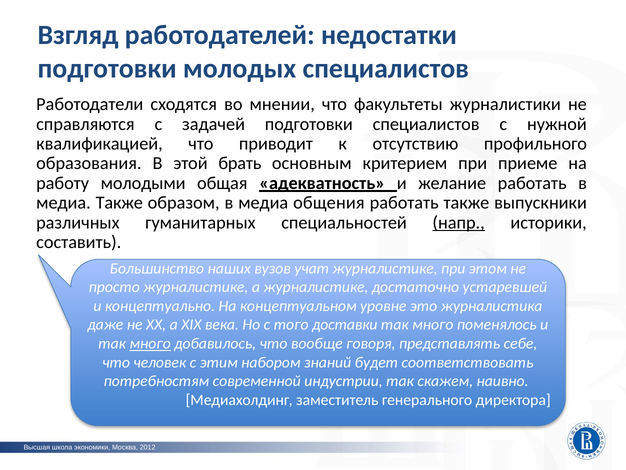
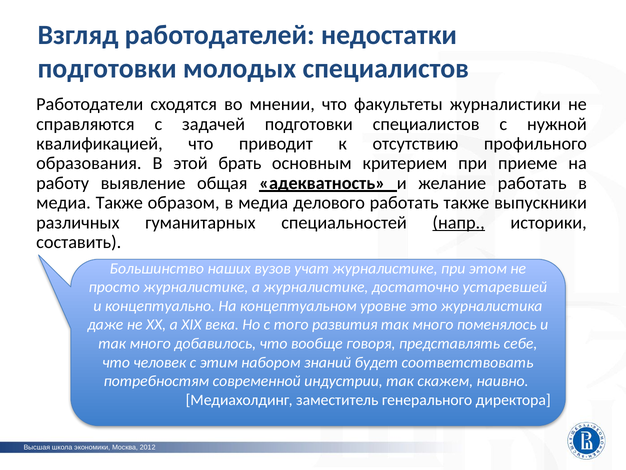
молодыми: молодыми -> выявление (143, 183)
общения: общения -> делового (329, 203)
доставки: доставки -> развития (345, 324)
много underline: present -> none (150, 343)
